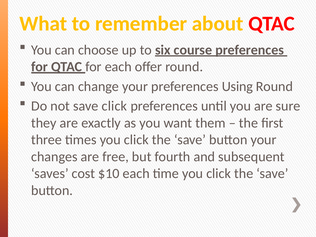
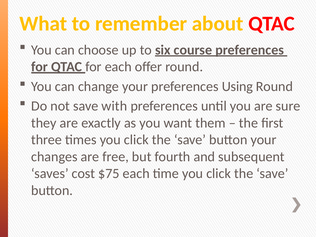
save click: click -> with (114, 106)
$10: $10 -> $75 (109, 174)
